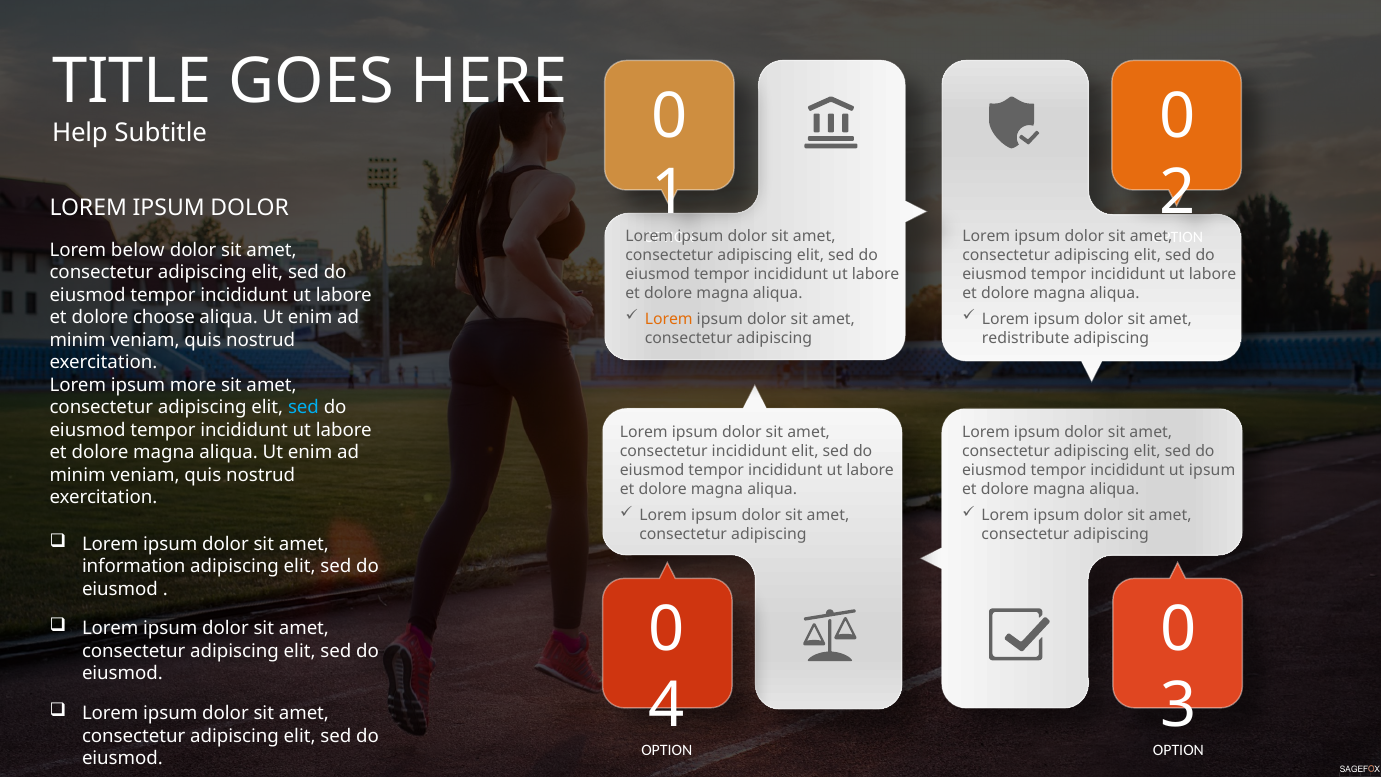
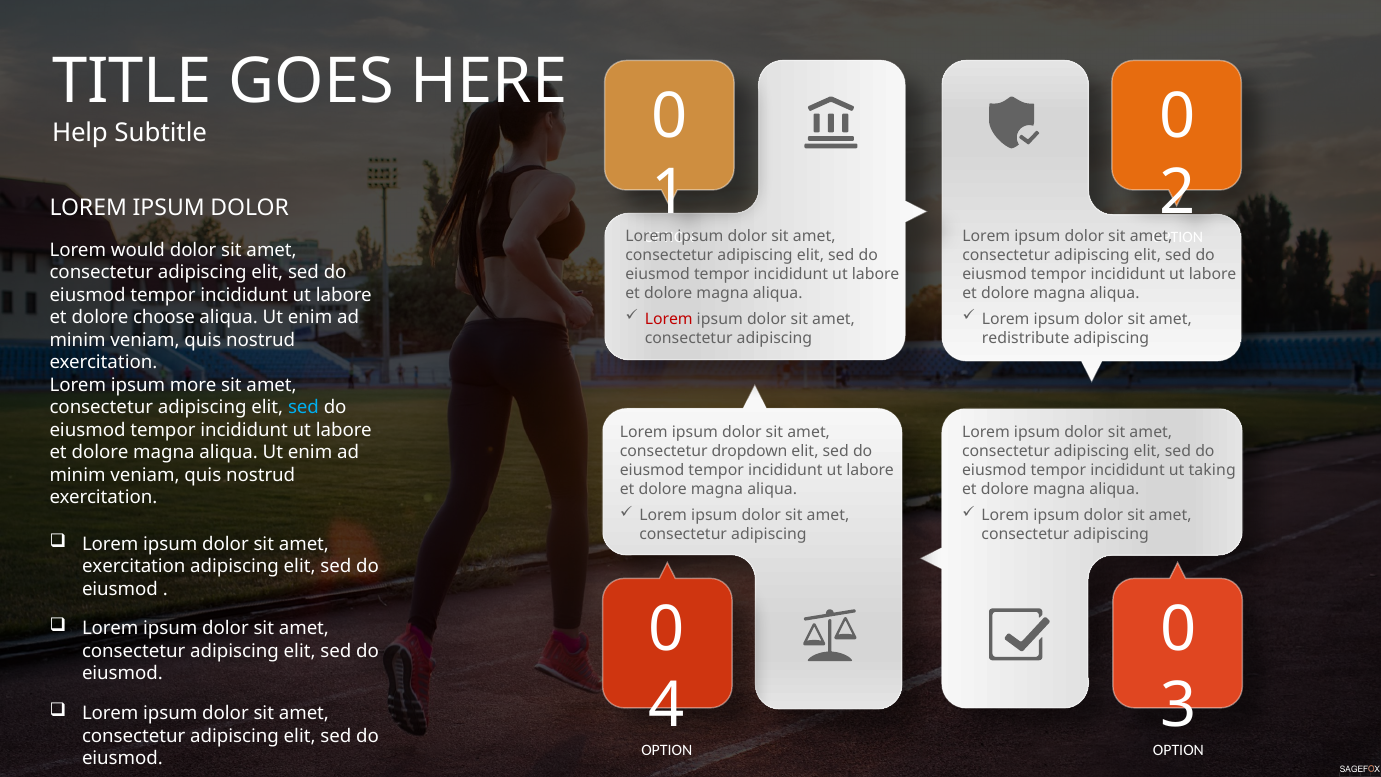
below: below -> would (138, 250)
Lorem colour: orange -> red (669, 319)
consectetur incididunt: incididunt -> dropdown (750, 452)
ut ipsum: ipsum -> taking (1212, 471)
information: information -> exercitation (134, 566)
